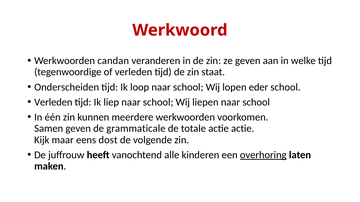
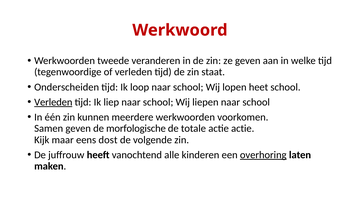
candan: candan -> tweede (113, 61)
eder: eder -> heet (259, 87)
Verleden underline: none -> present (53, 102)
grammaticale: grammaticale -> morfologische (136, 129)
